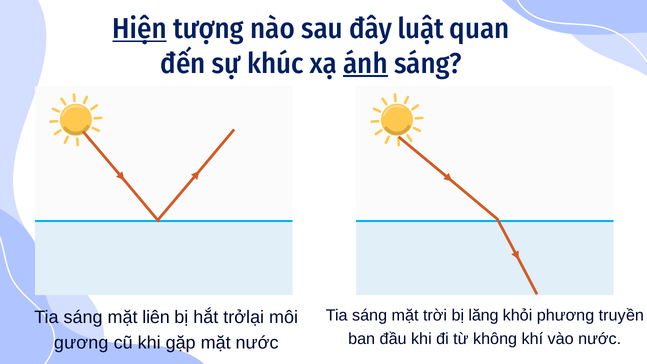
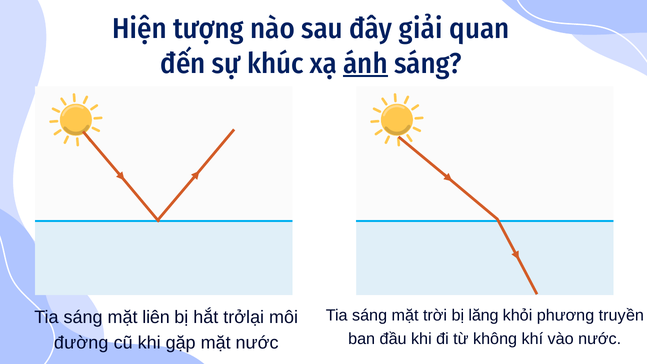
Hiện underline: present -> none (140, 29)
luật: luật -> giải (421, 29)
gương: gương -> đường (81, 343)
